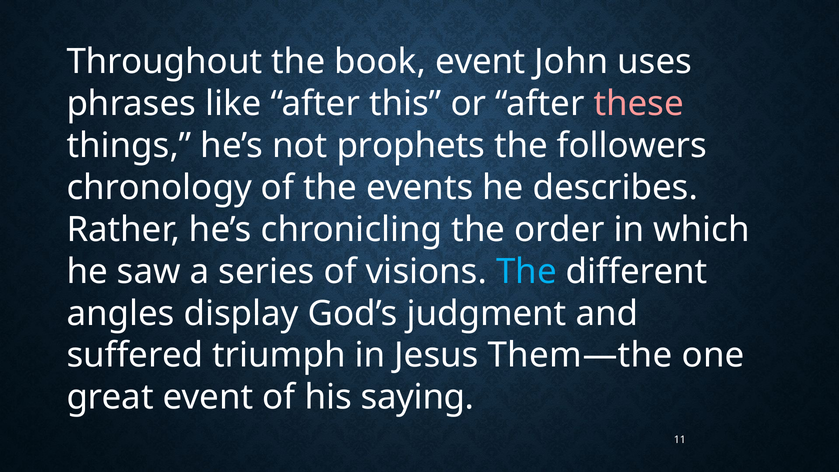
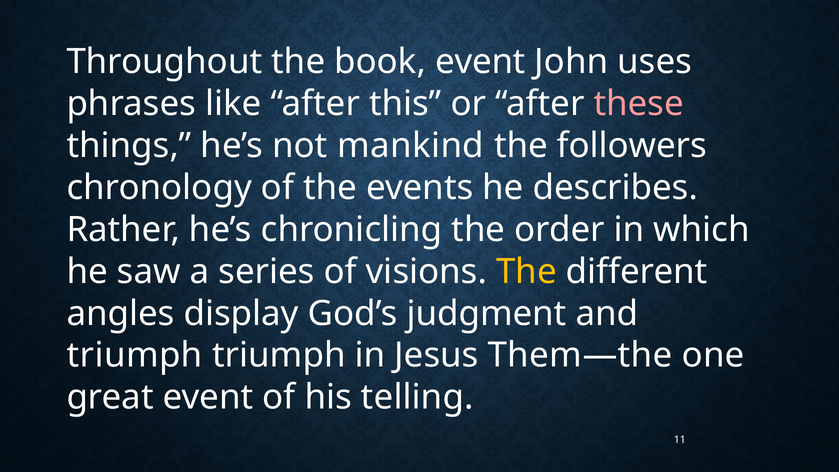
prophets: prophets -> mankind (411, 146)
The colour: light blue -> yellow (526, 272)
suffered: suffered -> triumph (135, 355)
saying: saying -> telling (417, 397)
